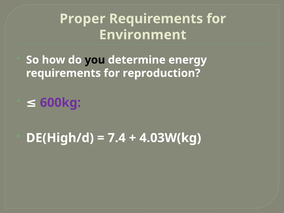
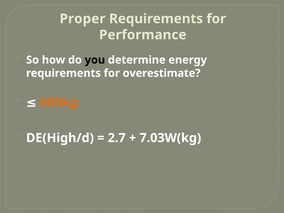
Environment: Environment -> Performance (143, 35)
reproduction: reproduction -> overestimate (162, 73)
600kg colour: purple -> orange (60, 103)
7.4: 7.4 -> 2.7 (117, 138)
4.03W(kg: 4.03W(kg -> 7.03W(kg (170, 138)
